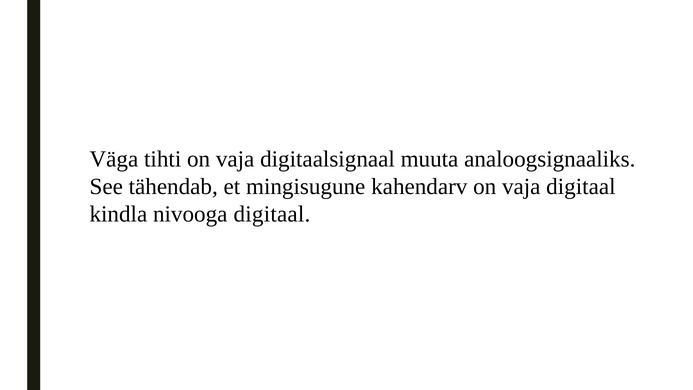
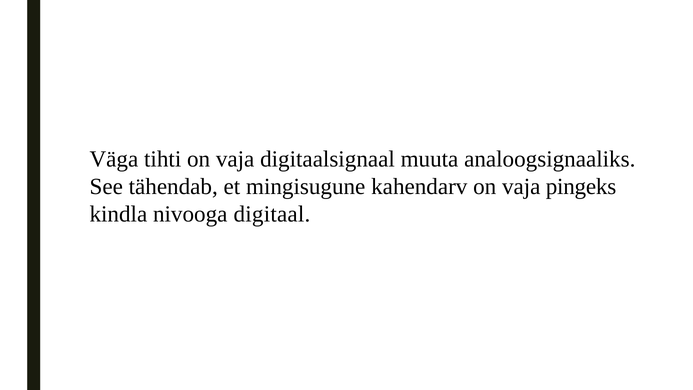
vaja digitaal: digitaal -> pingeks (581, 187)
